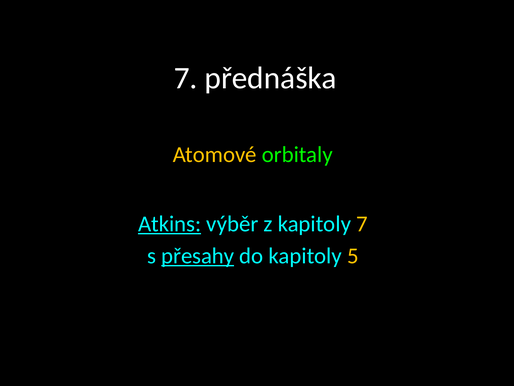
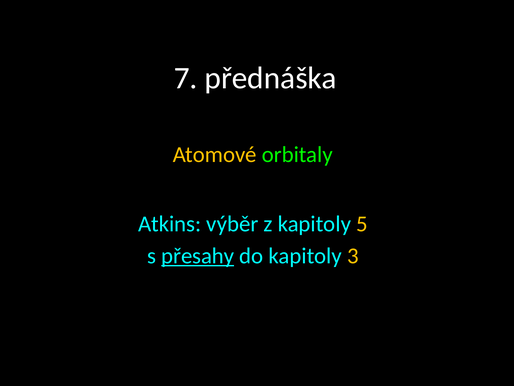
Atkins underline: present -> none (170, 224)
kapitoly 7: 7 -> 5 (362, 224)
5: 5 -> 3 (353, 256)
